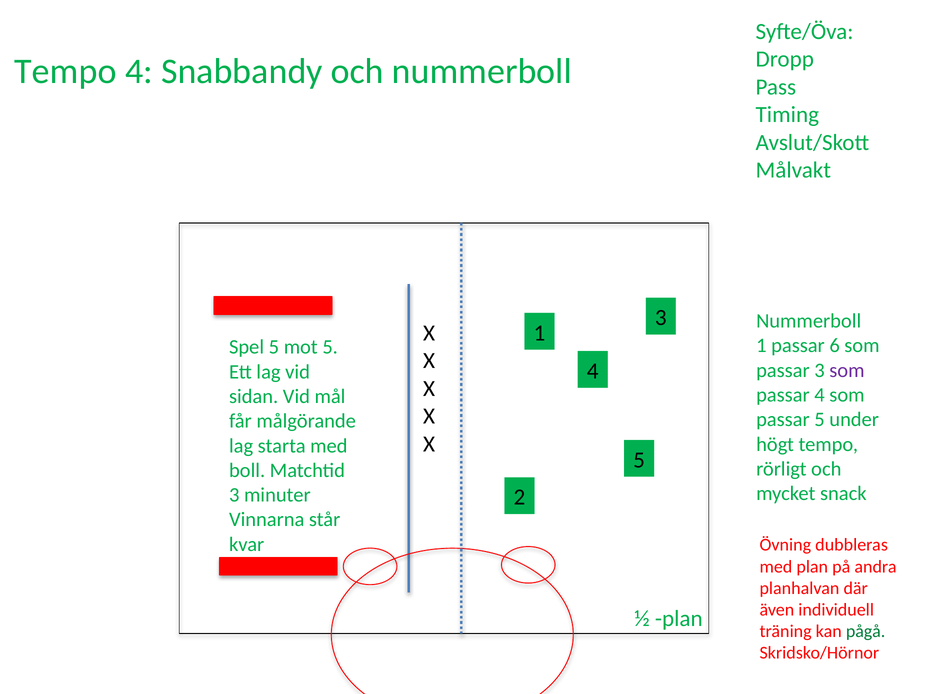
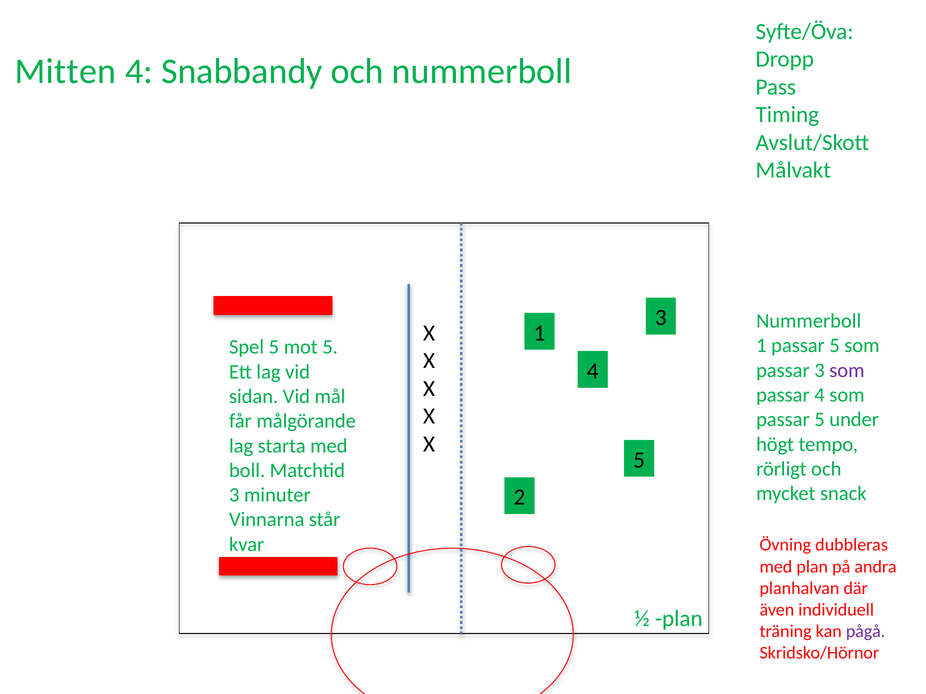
Tempo: Tempo -> Mitten (65, 71)
1 passar 6: 6 -> 5 (835, 346)
pågå colour: green -> purple (866, 632)
